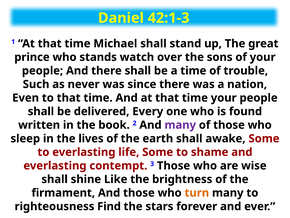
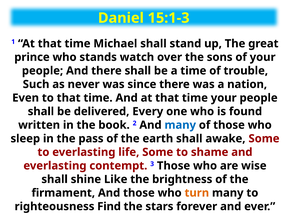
42:1-3: 42:1-3 -> 15:1-3 (169, 18)
many colour: purple -> blue (180, 125)
lives: lives -> pass (91, 138)
